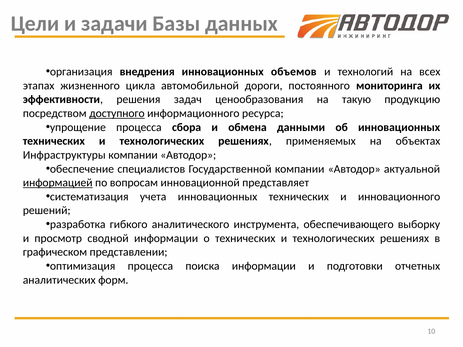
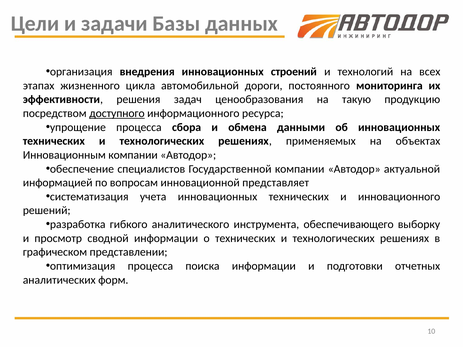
объемов: объемов -> строений (294, 72)
Инфраструктуры: Инфраструктуры -> Инновационным (64, 155)
информацией underline: present -> none (58, 183)
